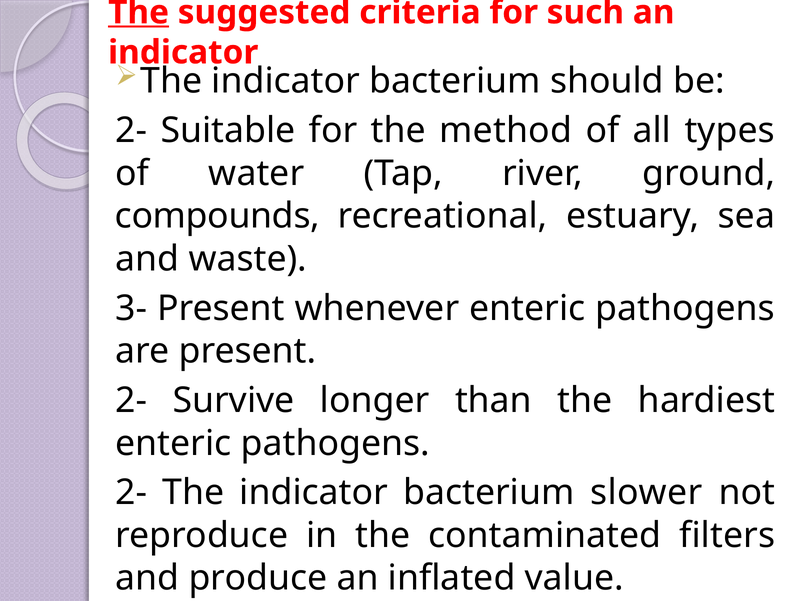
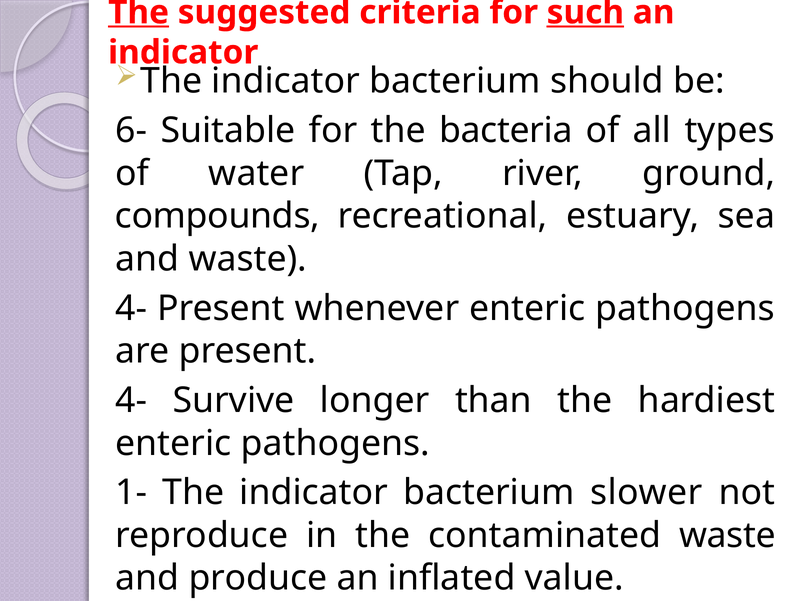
such underline: none -> present (585, 12)
2-: 2- -> 6- (131, 131)
method: method -> bacteria (506, 131)
3-: 3- -> 4- (131, 309)
2-: 2- -> 4- (131, 401)
2-: 2- -> 1- (131, 493)
contaminated filters: filters -> waste (727, 536)
